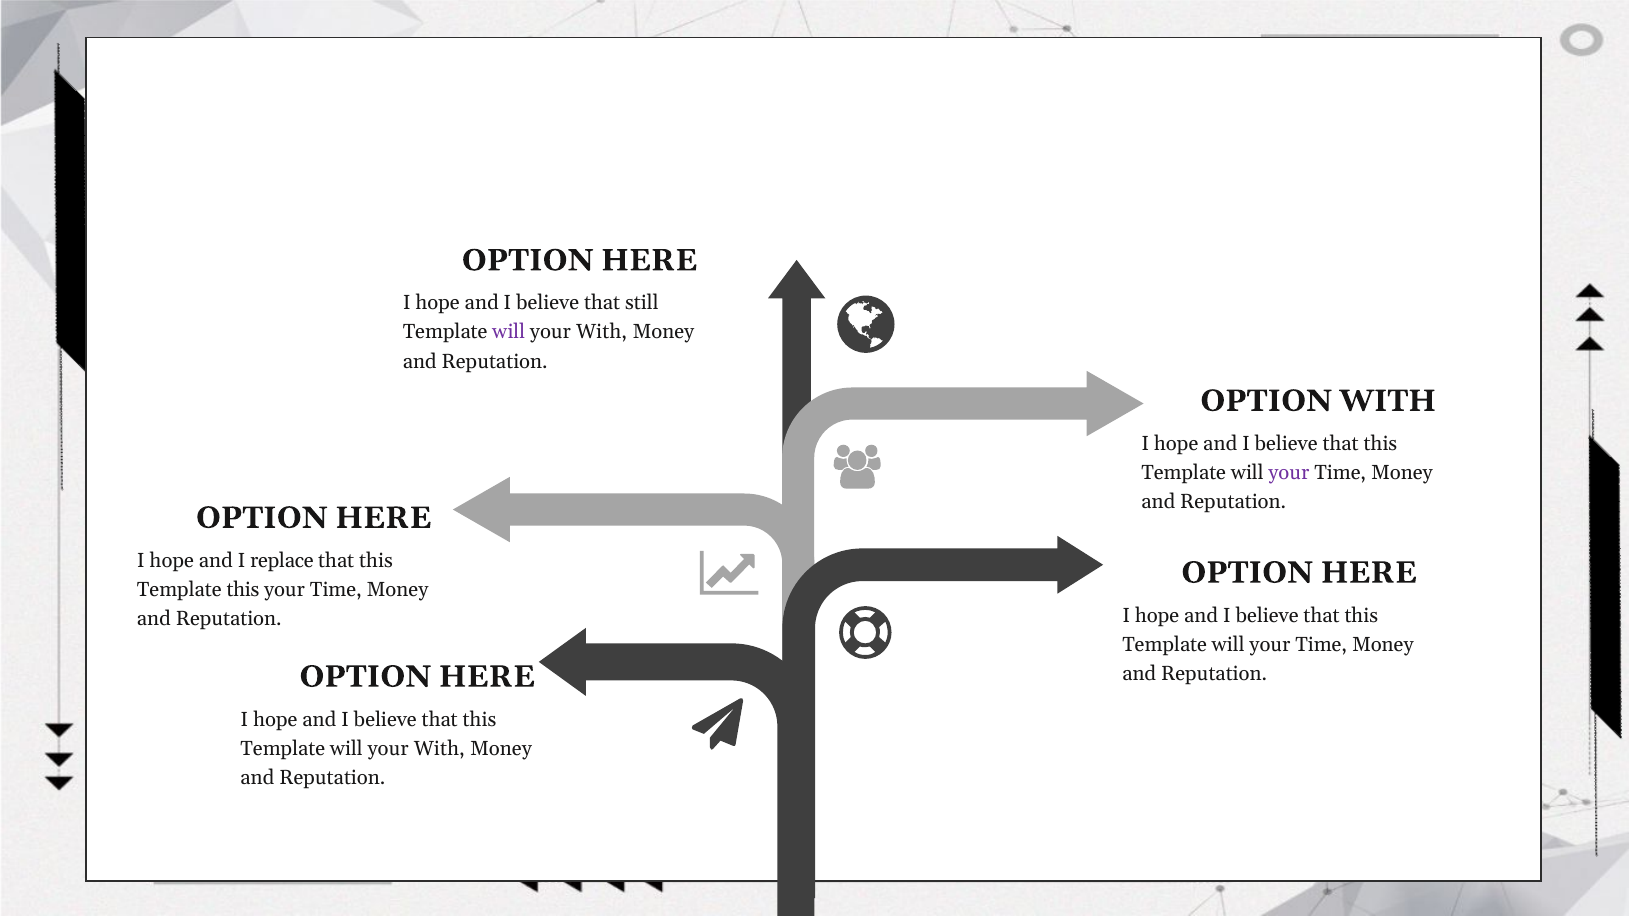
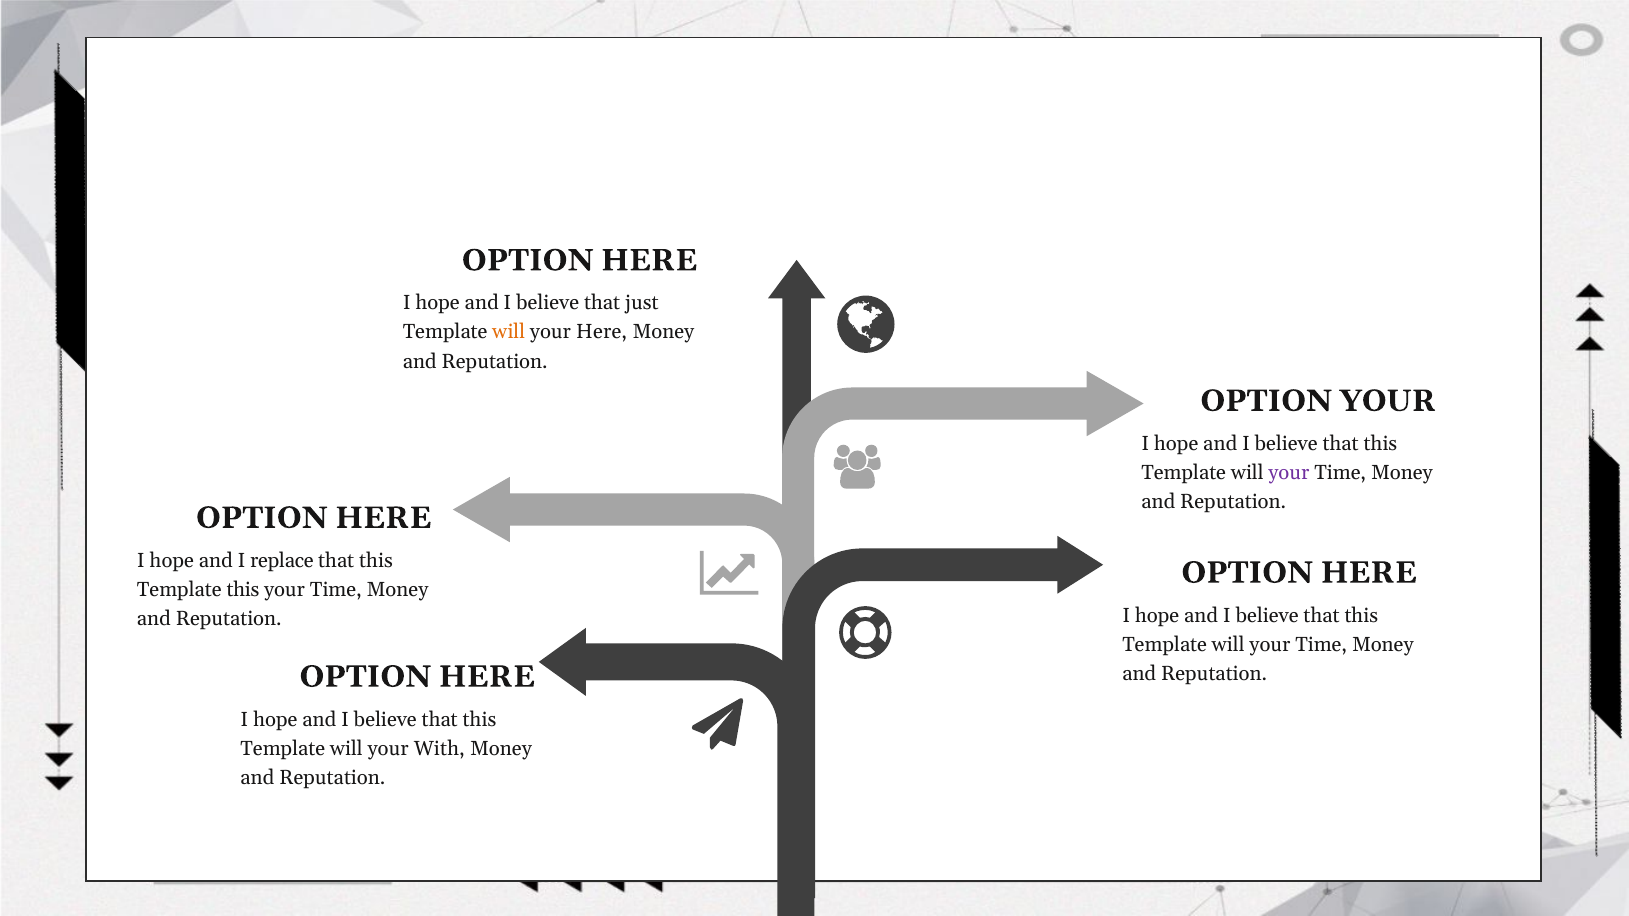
still: still -> just (642, 303)
will colour: purple -> orange (509, 332)
With: With -> Here (602, 332)
OPTION WITH: WITH -> YOUR (1388, 401)
